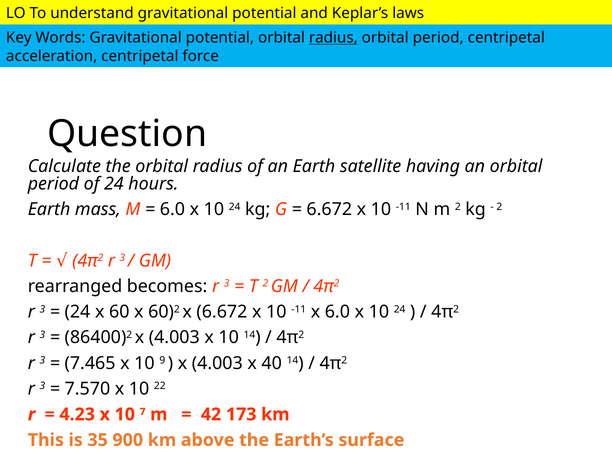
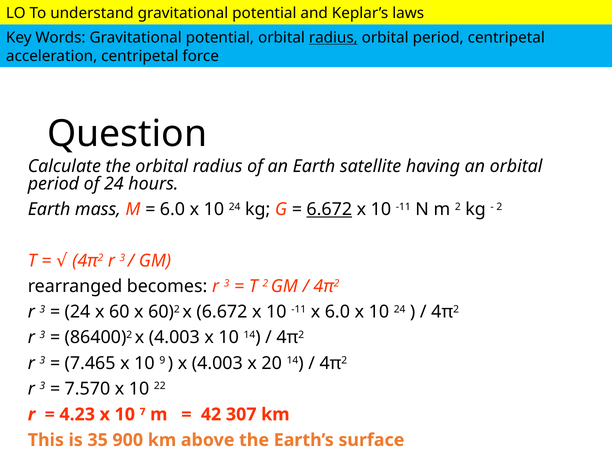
6.672 underline: none -> present (329, 209)
40: 40 -> 20 (272, 363)
173: 173 -> 307 (241, 414)
